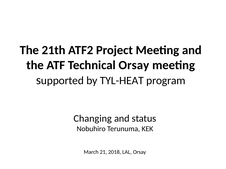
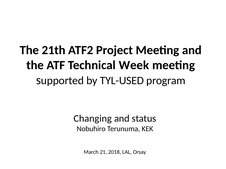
Technical Orsay: Orsay -> Week (134, 65)
TYL-HEAT: TYL-HEAT -> TYL-USED (122, 81)
